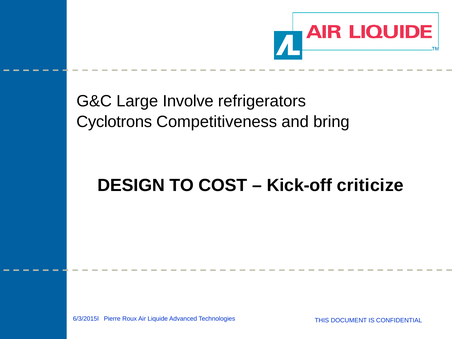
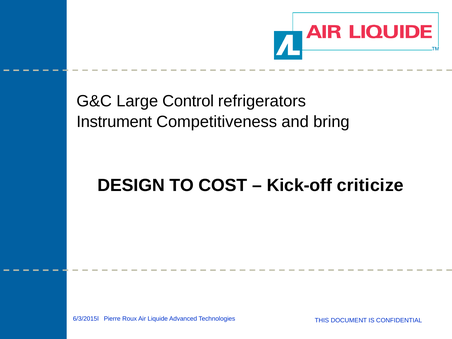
Involve: Involve -> Control (188, 101)
Cyclotrons: Cyclotrons -> Instrument (114, 122)
